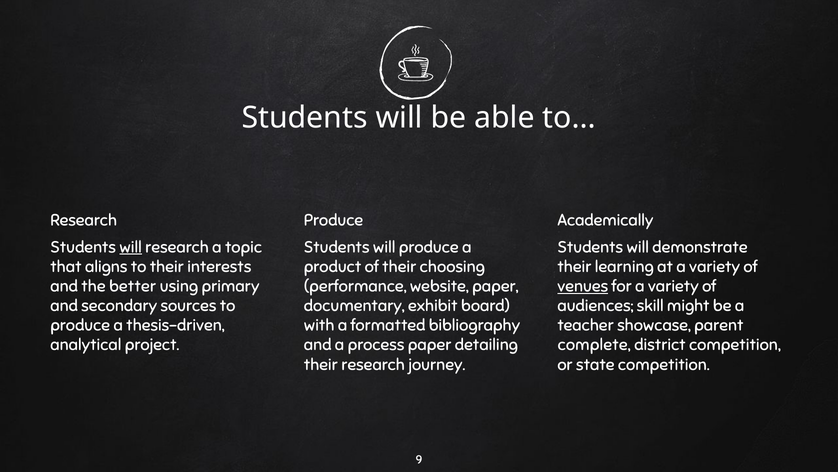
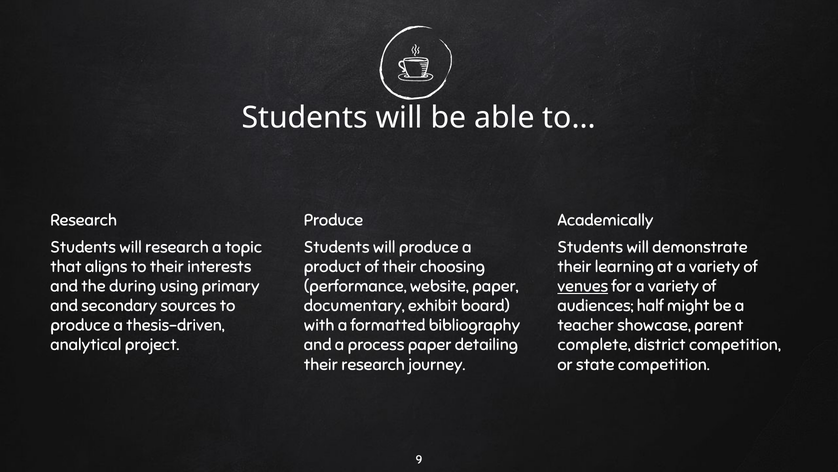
will underline: present -> none (131, 247)
better: better -> during (133, 286)
skill: skill -> half (650, 306)
